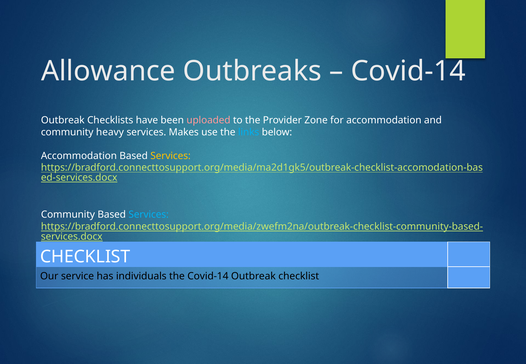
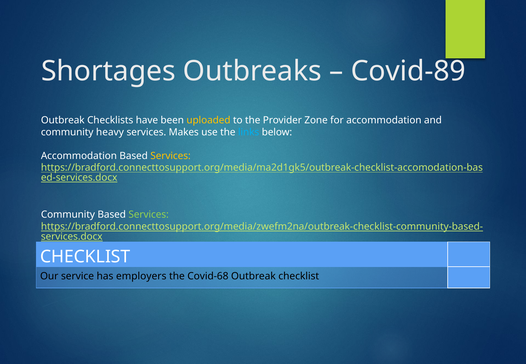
Allowance: Allowance -> Shortages (108, 71)
Covid-14: Covid-14 -> Covid-89 (408, 71)
uploaded colour: pink -> yellow (208, 120)
Services colour: light blue -> light green (149, 215)
individuals: individuals -> employers (141, 276)
the Covid-14: Covid-14 -> Covid-68 (208, 276)
